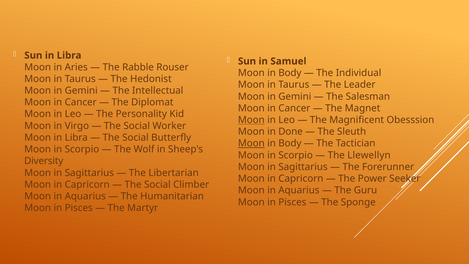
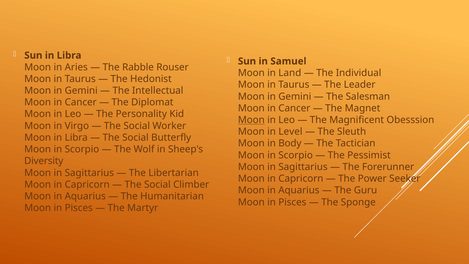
Body: Body -> Land (290, 73)
Done: Done -> Level (290, 132)
Moon underline: present -> none (251, 143)
Llewellyn: Llewellyn -> Pessimist (369, 155)
